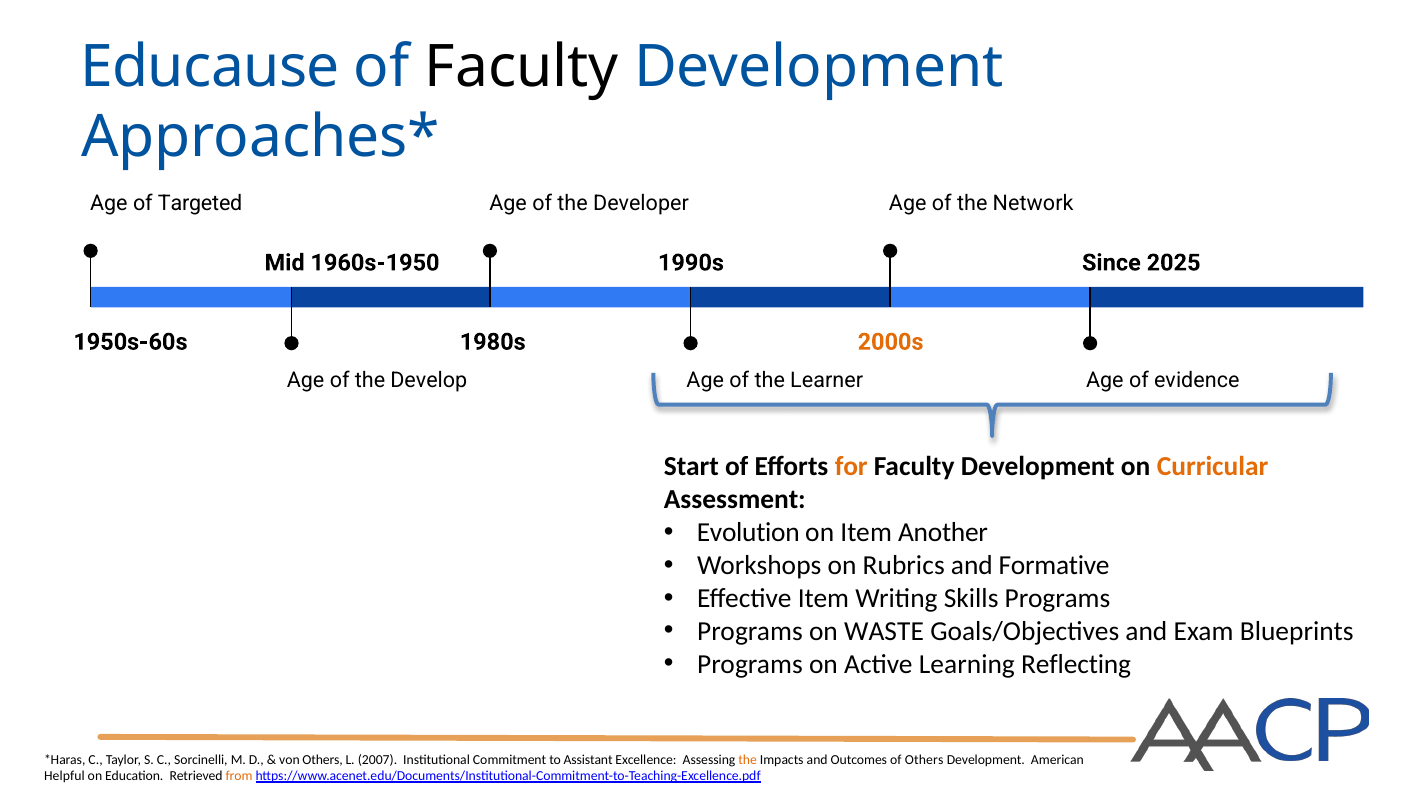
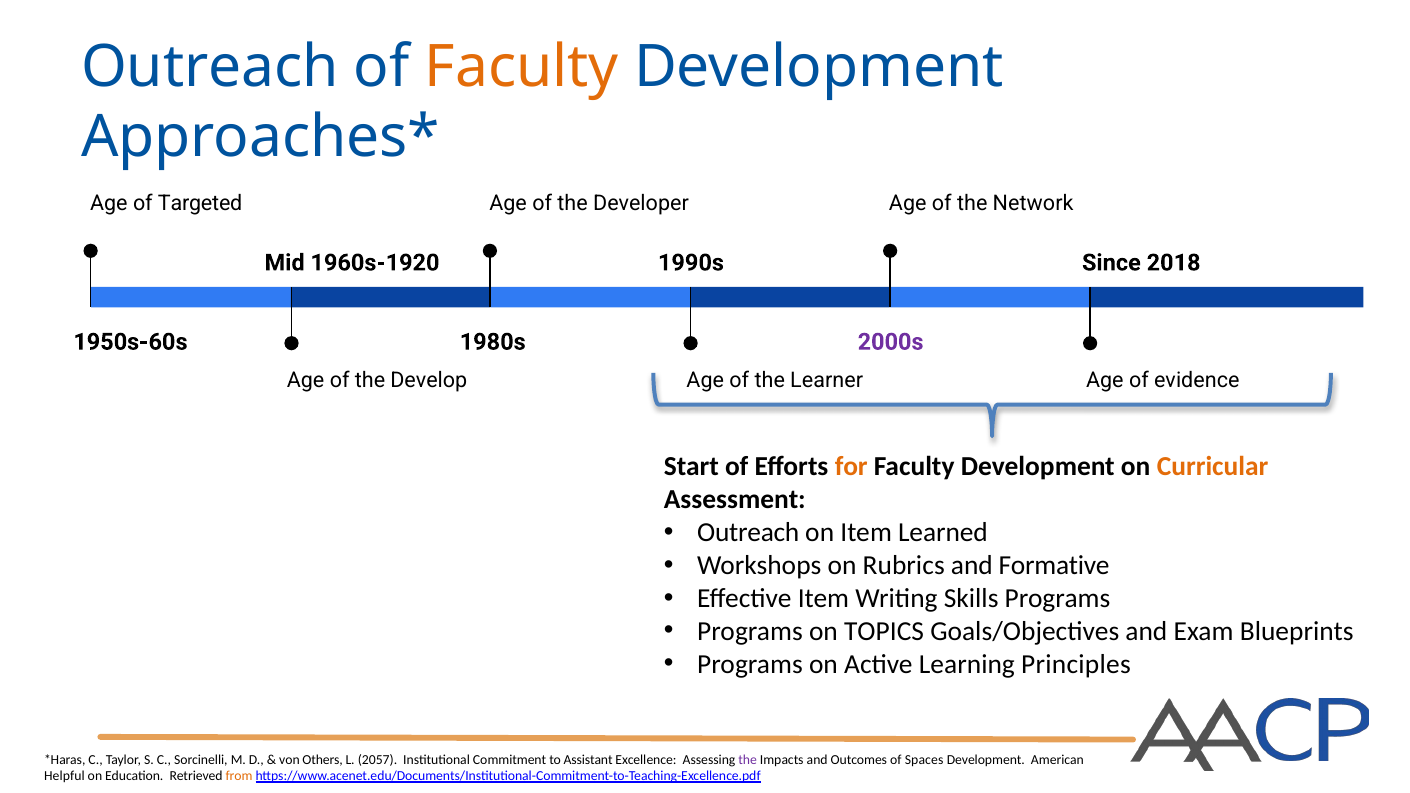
Educause: Educause -> Outreach (210, 67)
Faculty colour: black -> orange (522, 67)
1960s-1950: 1960s-1950 -> 1960s-1920 (375, 263)
2025: 2025 -> 2018 (1174, 263)
2000s colour: orange -> purple (891, 342)
Evolution: Evolution -> Outreach (748, 533)
Another: Another -> Learned (943, 533)
WASTE: WASTE -> TOPICS (884, 632)
Reflecting: Reflecting -> Principles (1076, 664)
2007: 2007 -> 2057 (378, 760)
the colour: orange -> purple (748, 760)
of Others: Others -> Spaces (924, 760)
